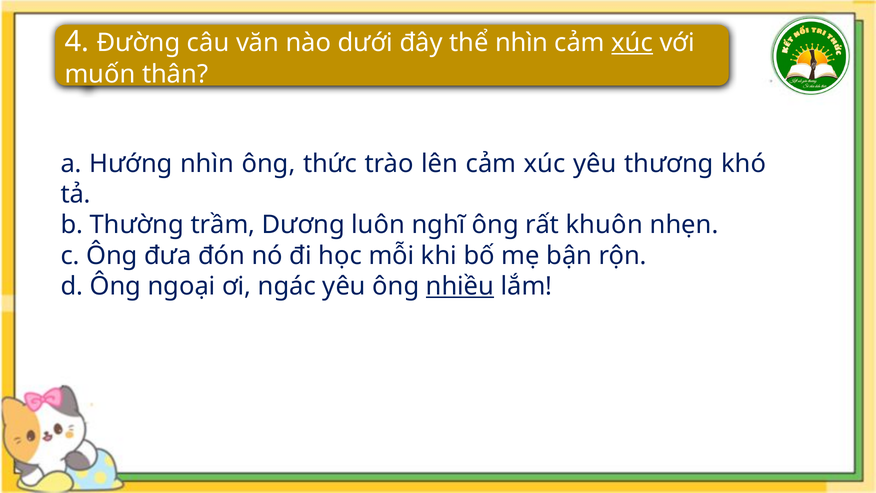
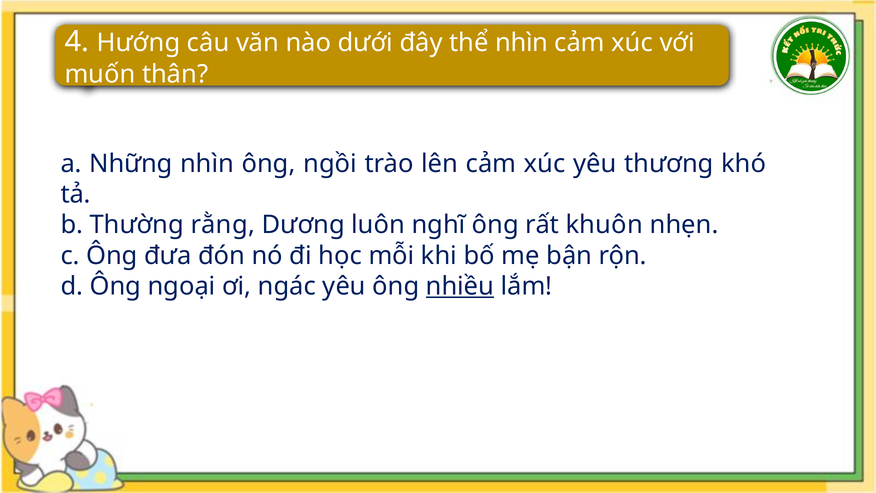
Đường: Đường -> Hướng (139, 43)
xúc underline: present -> none (632, 43)
Hướng: Hướng -> Những (131, 164)
thức: thức -> ngồi (330, 164)
trầm: trầm -> rằng (223, 225)
